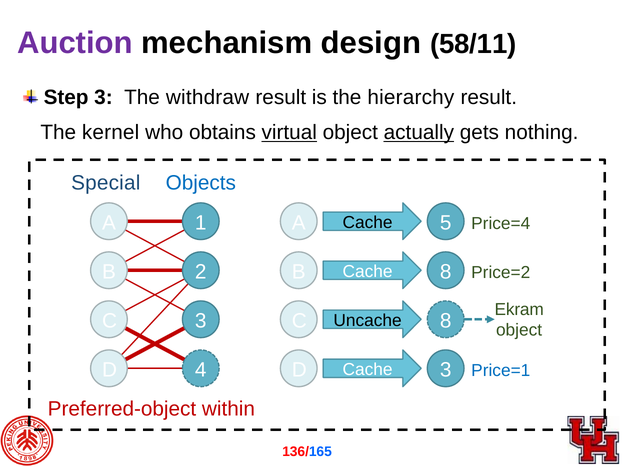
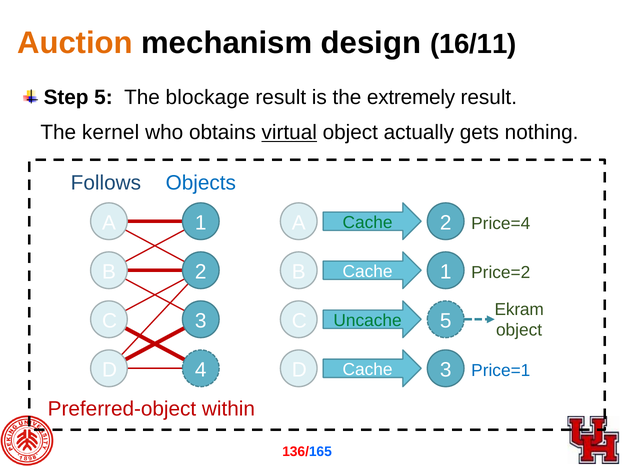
Auction colour: purple -> orange (75, 43)
58/11: 58/11 -> 16/11 (473, 44)
Step 3: 3 -> 5 (103, 97)
withdraw: withdraw -> blockage (208, 97)
hierarchy: hierarchy -> extremely (411, 97)
actually underline: present -> none (419, 132)
Special: Special -> Follows (106, 183)
A 5: 5 -> 2 (446, 222)
Cache colour: black -> green (368, 222)
B 8: 8 -> 1 (446, 271)
C 8: 8 -> 5 (446, 320)
Uncache colour: black -> green (368, 320)
